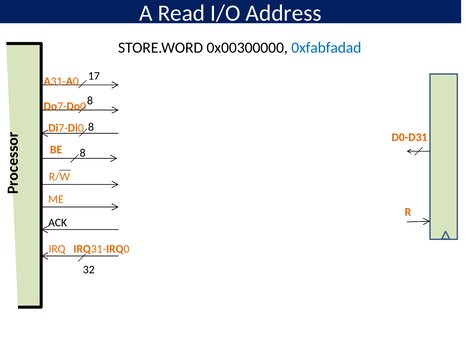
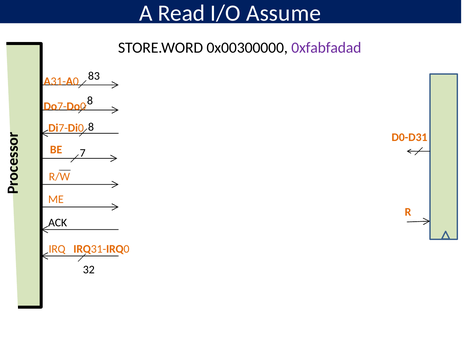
Address: Address -> Assume (284, 13)
0xfabfadad colour: blue -> purple (326, 48)
17: 17 -> 83 (94, 76)
BE 8: 8 -> 7 (83, 153)
